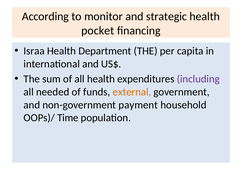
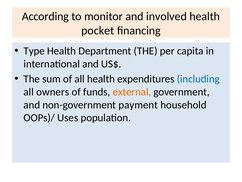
strategic: strategic -> involved (166, 16)
Israa: Israa -> Type (34, 51)
including colour: purple -> blue (198, 79)
needed: needed -> owners (53, 92)
Time: Time -> Uses (68, 117)
